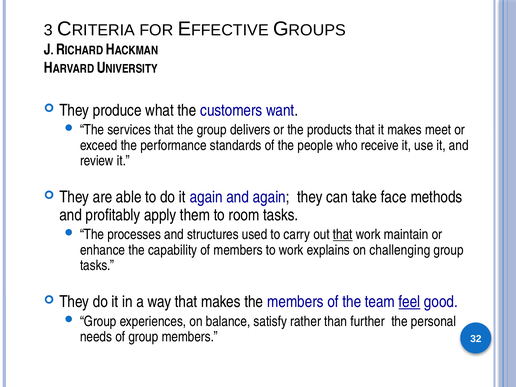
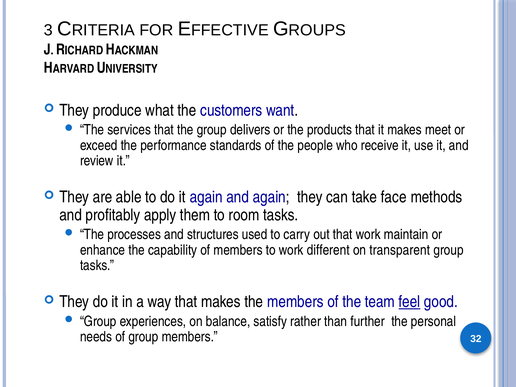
that underline: present -> none (343, 234)
explains: explains -> different (328, 250)
challenging: challenging -> transparent (400, 250)
